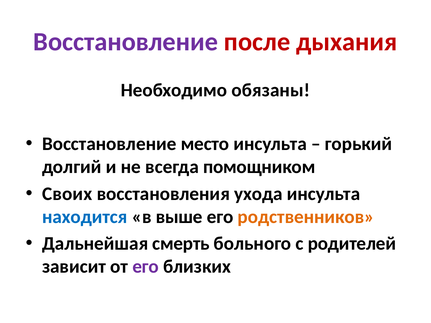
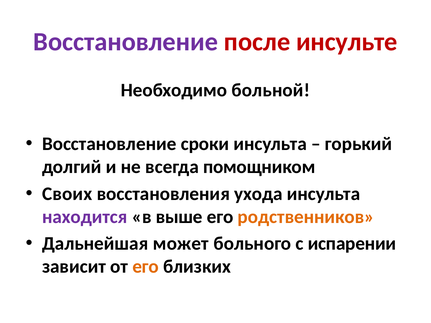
дыхания: дыхания -> инсульте (347, 42)
обязаны: обязаны -> больной (271, 90)
место: место -> сроки (205, 144)
находится colour: blue -> purple (85, 217)
смерть: смерть -> может (181, 244)
родителей: родителей -> испарении (352, 244)
его colour: purple -> orange (146, 267)
